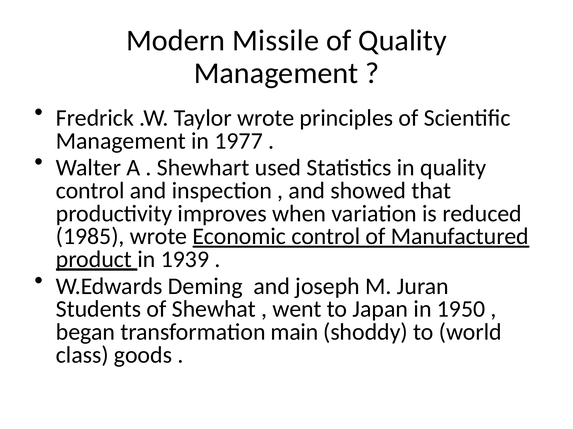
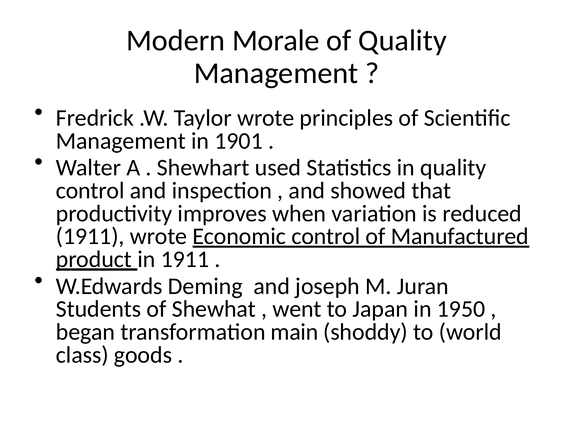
Missile: Missile -> Morale (276, 41)
1977: 1977 -> 1901 (239, 141)
1985: 1985 -> 1911 (90, 237)
in 1939: 1939 -> 1911 (185, 260)
